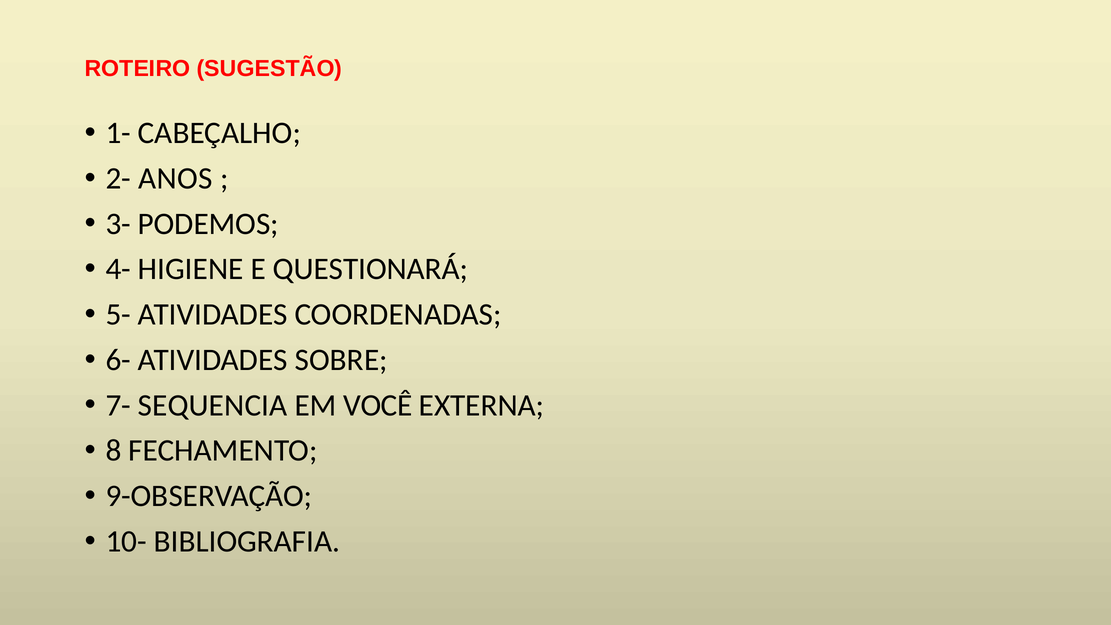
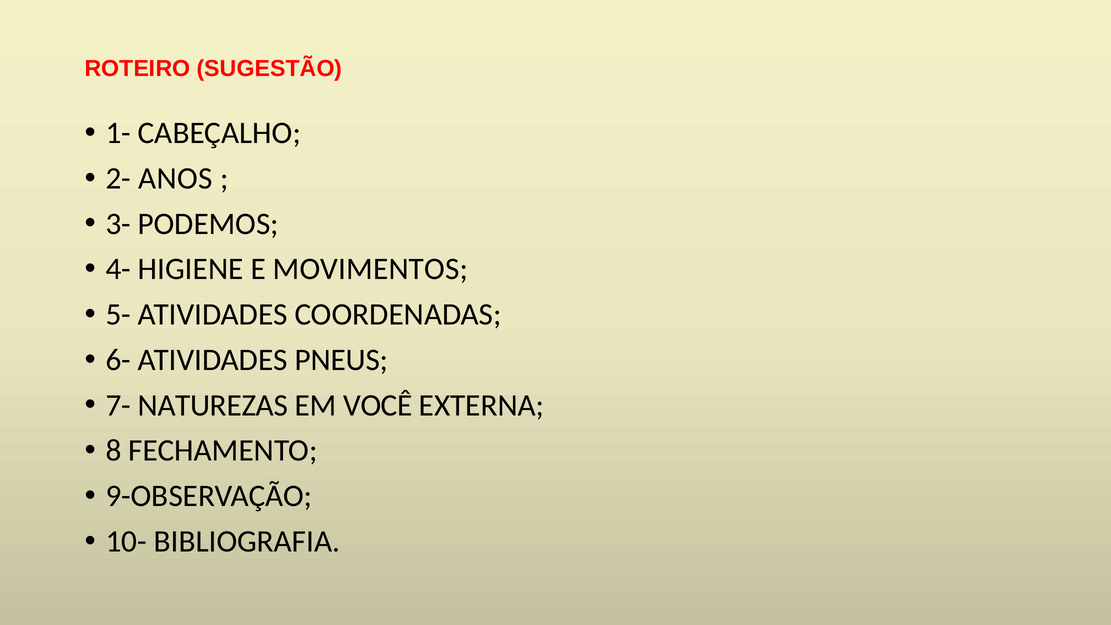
QUESTIONARÁ: QUESTIONARÁ -> MOVIMENTOS (370, 269)
SOBRE: SOBRE -> PNEUS (341, 360)
SEQUENCIA: SEQUENCIA -> NATUREZAS (213, 405)
